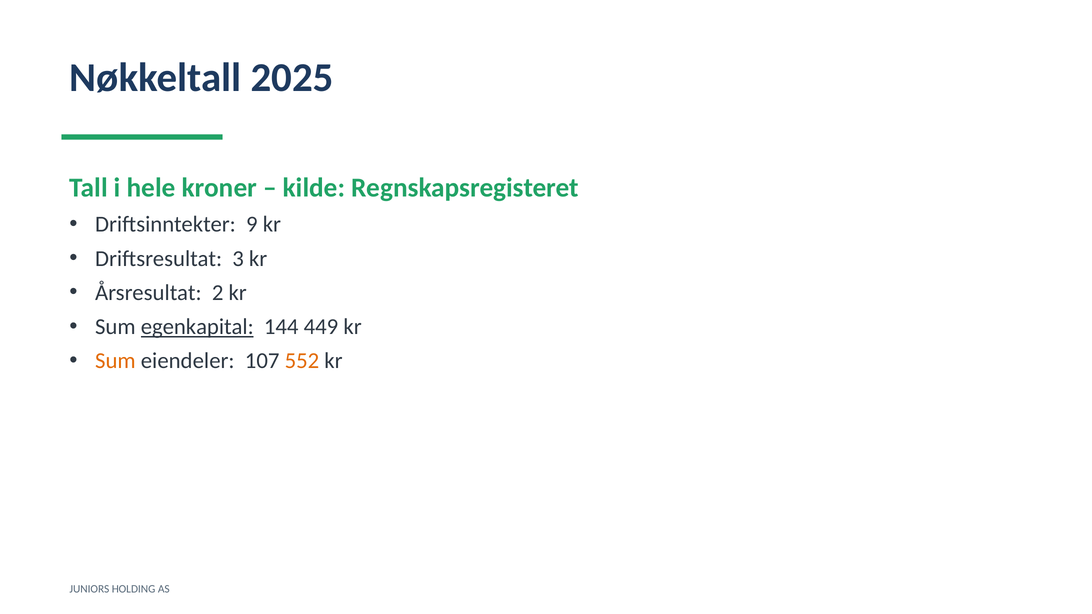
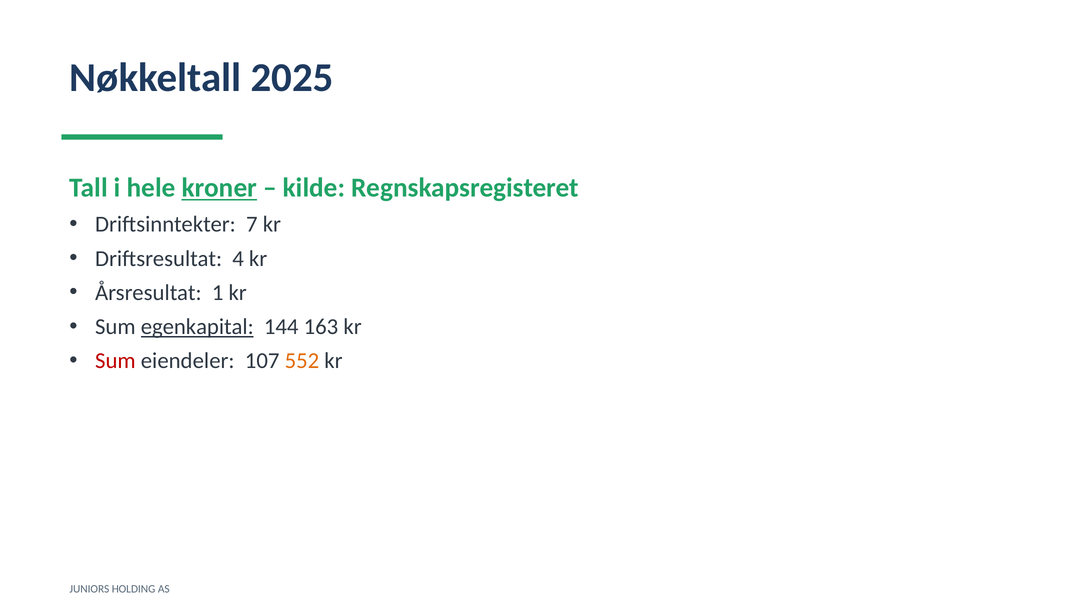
kroner underline: none -> present (219, 188)
9: 9 -> 7 (252, 225)
3: 3 -> 4 (238, 259)
2: 2 -> 1 (218, 293)
449: 449 -> 163 (321, 327)
Sum colour: orange -> red (115, 361)
